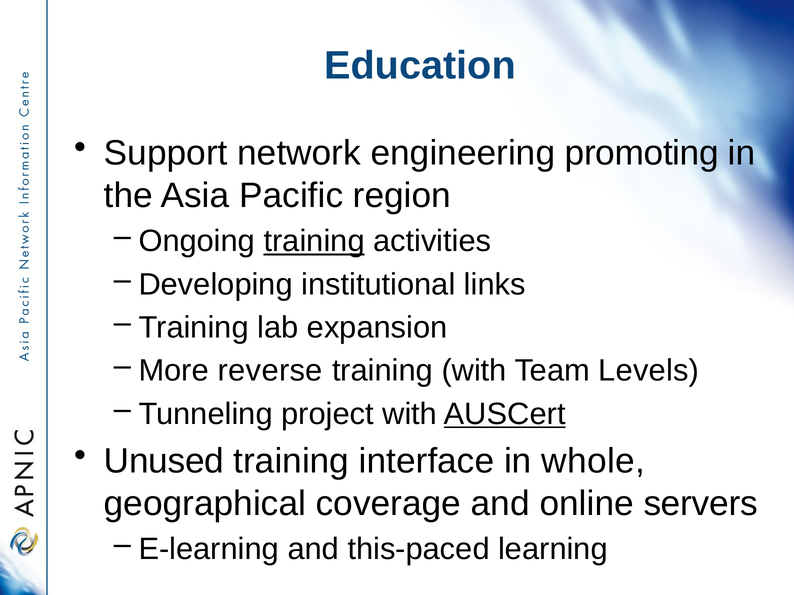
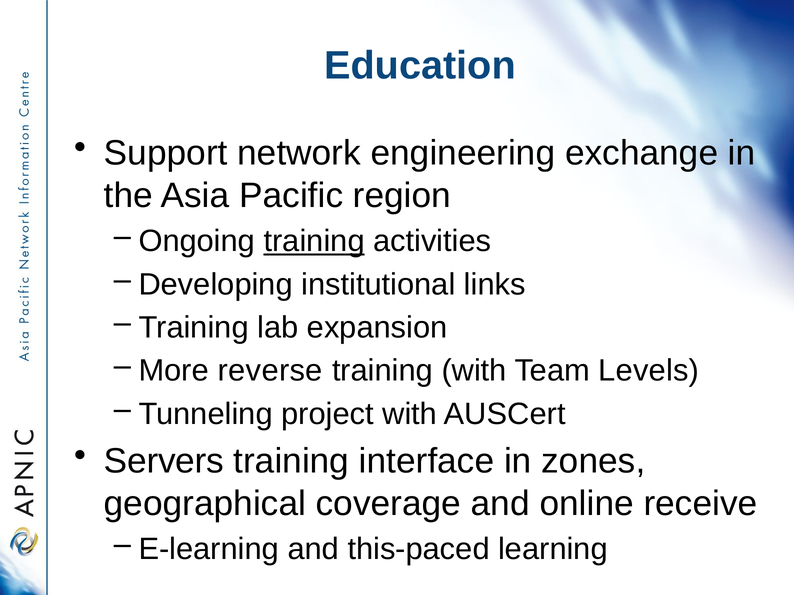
promoting: promoting -> exchange (642, 153)
AUSCert underline: present -> none (505, 414)
Unused: Unused -> Servers (164, 461)
whole: whole -> zones (593, 461)
servers: servers -> receive (700, 504)
